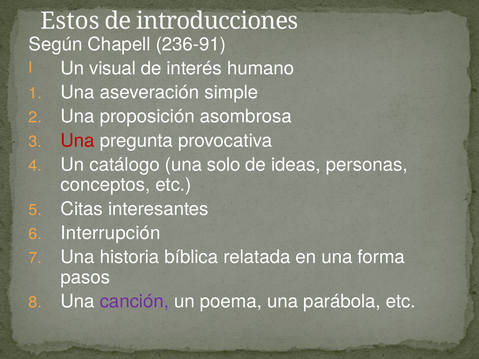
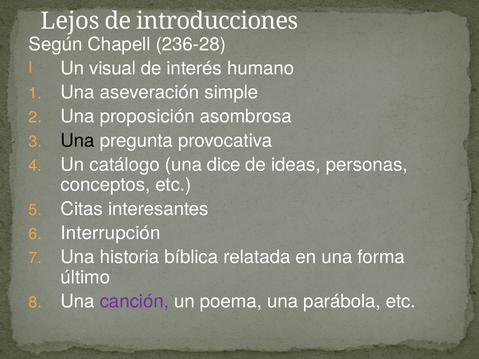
Estos: Estos -> Lejos (70, 21)
236-91: 236-91 -> 236-28 (191, 44)
Una colour: red -> black (78, 141)
solo: solo -> dice (224, 165)
pasos: pasos -> último (85, 277)
